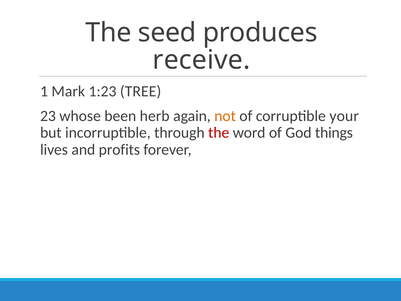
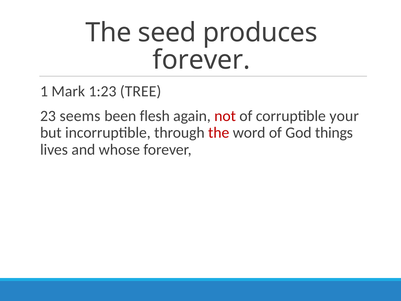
receive: receive -> forever (202, 60)
whose: whose -> seems (80, 116)
herb: herb -> flesh (155, 116)
not colour: orange -> red (225, 116)
profits: profits -> whose (119, 149)
